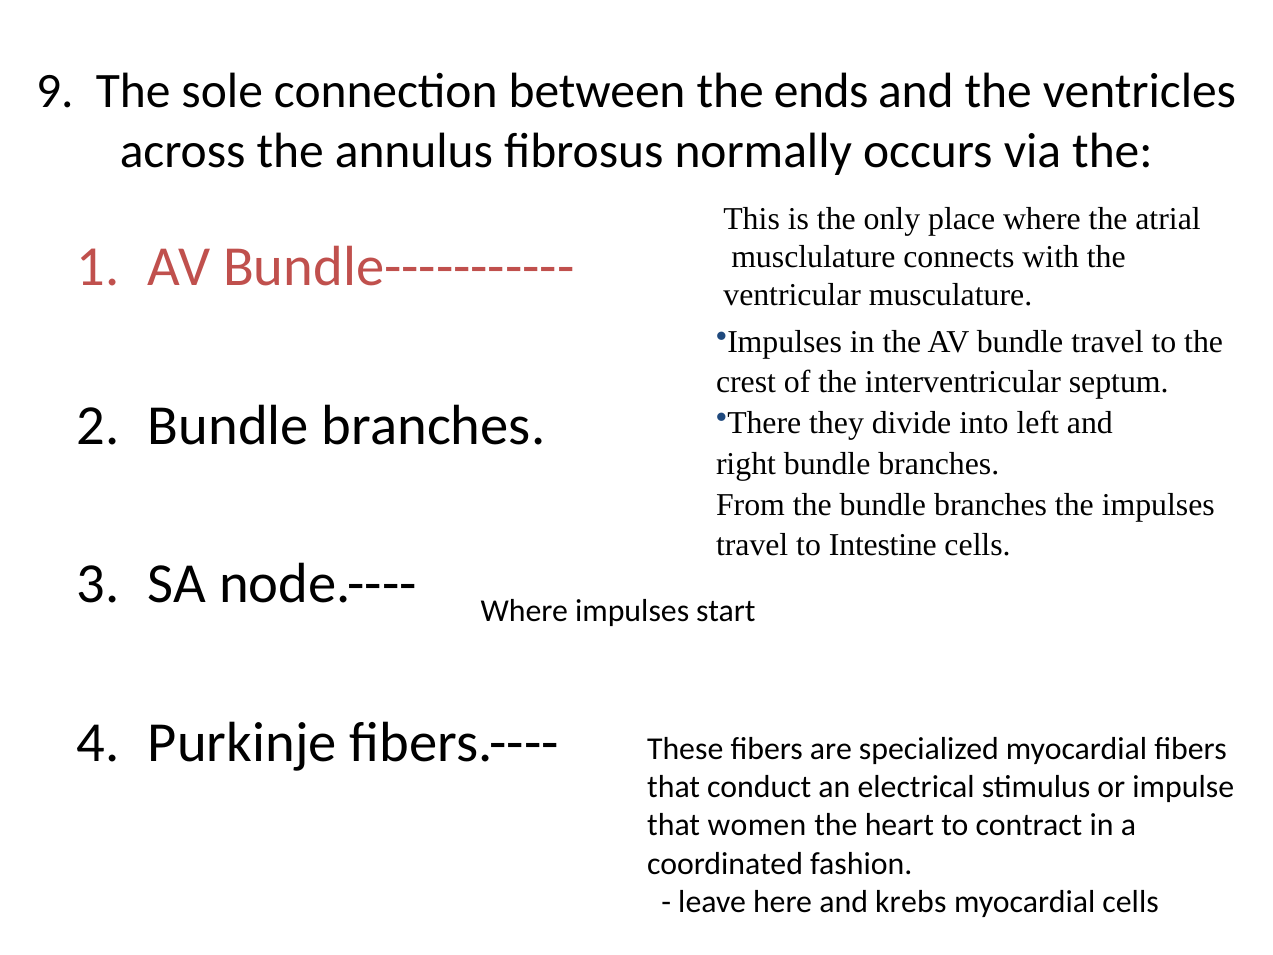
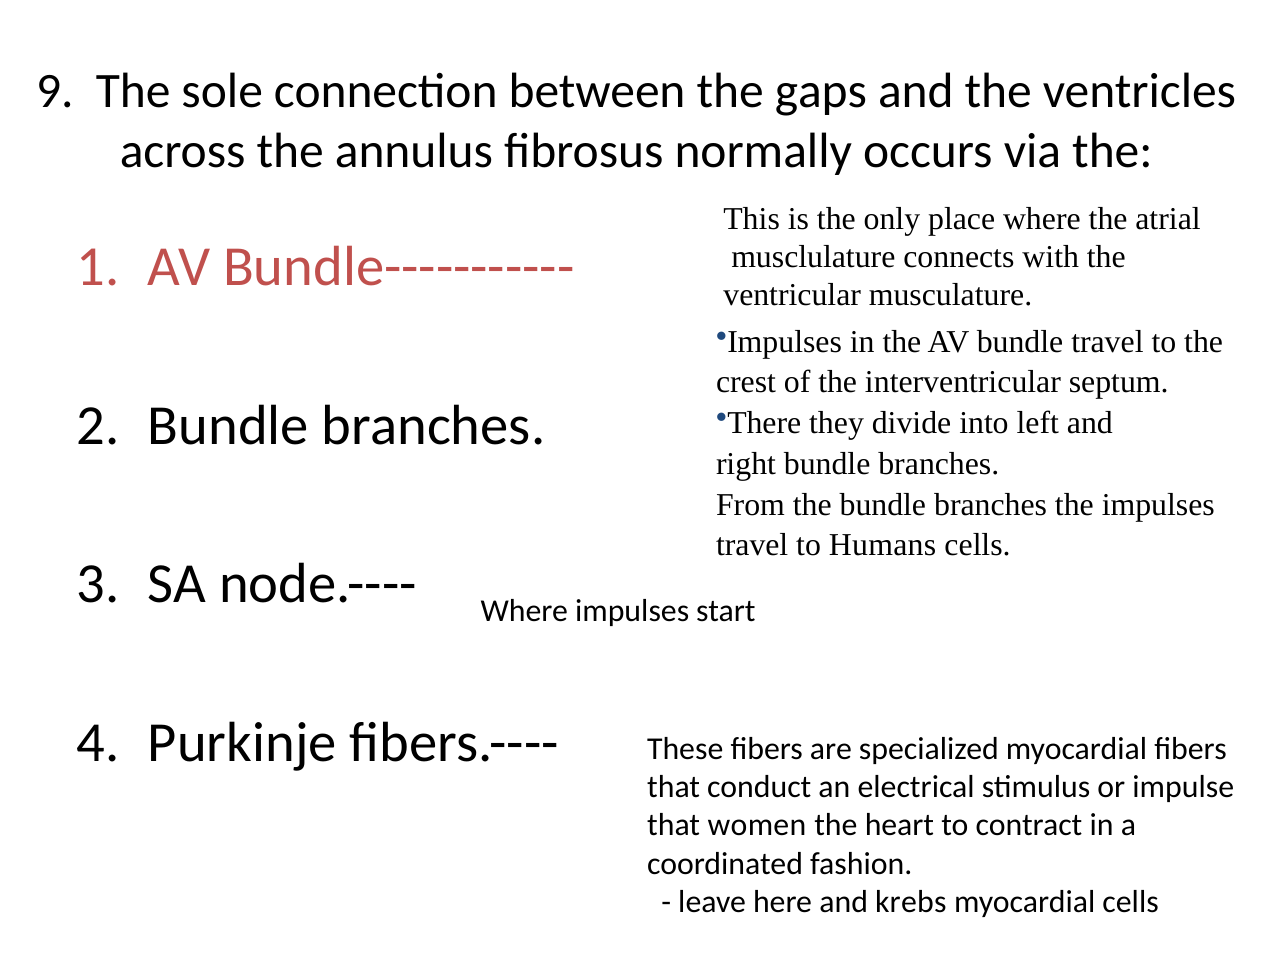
ends: ends -> gaps (821, 92)
Intestine: Intestine -> Humans (883, 545)
